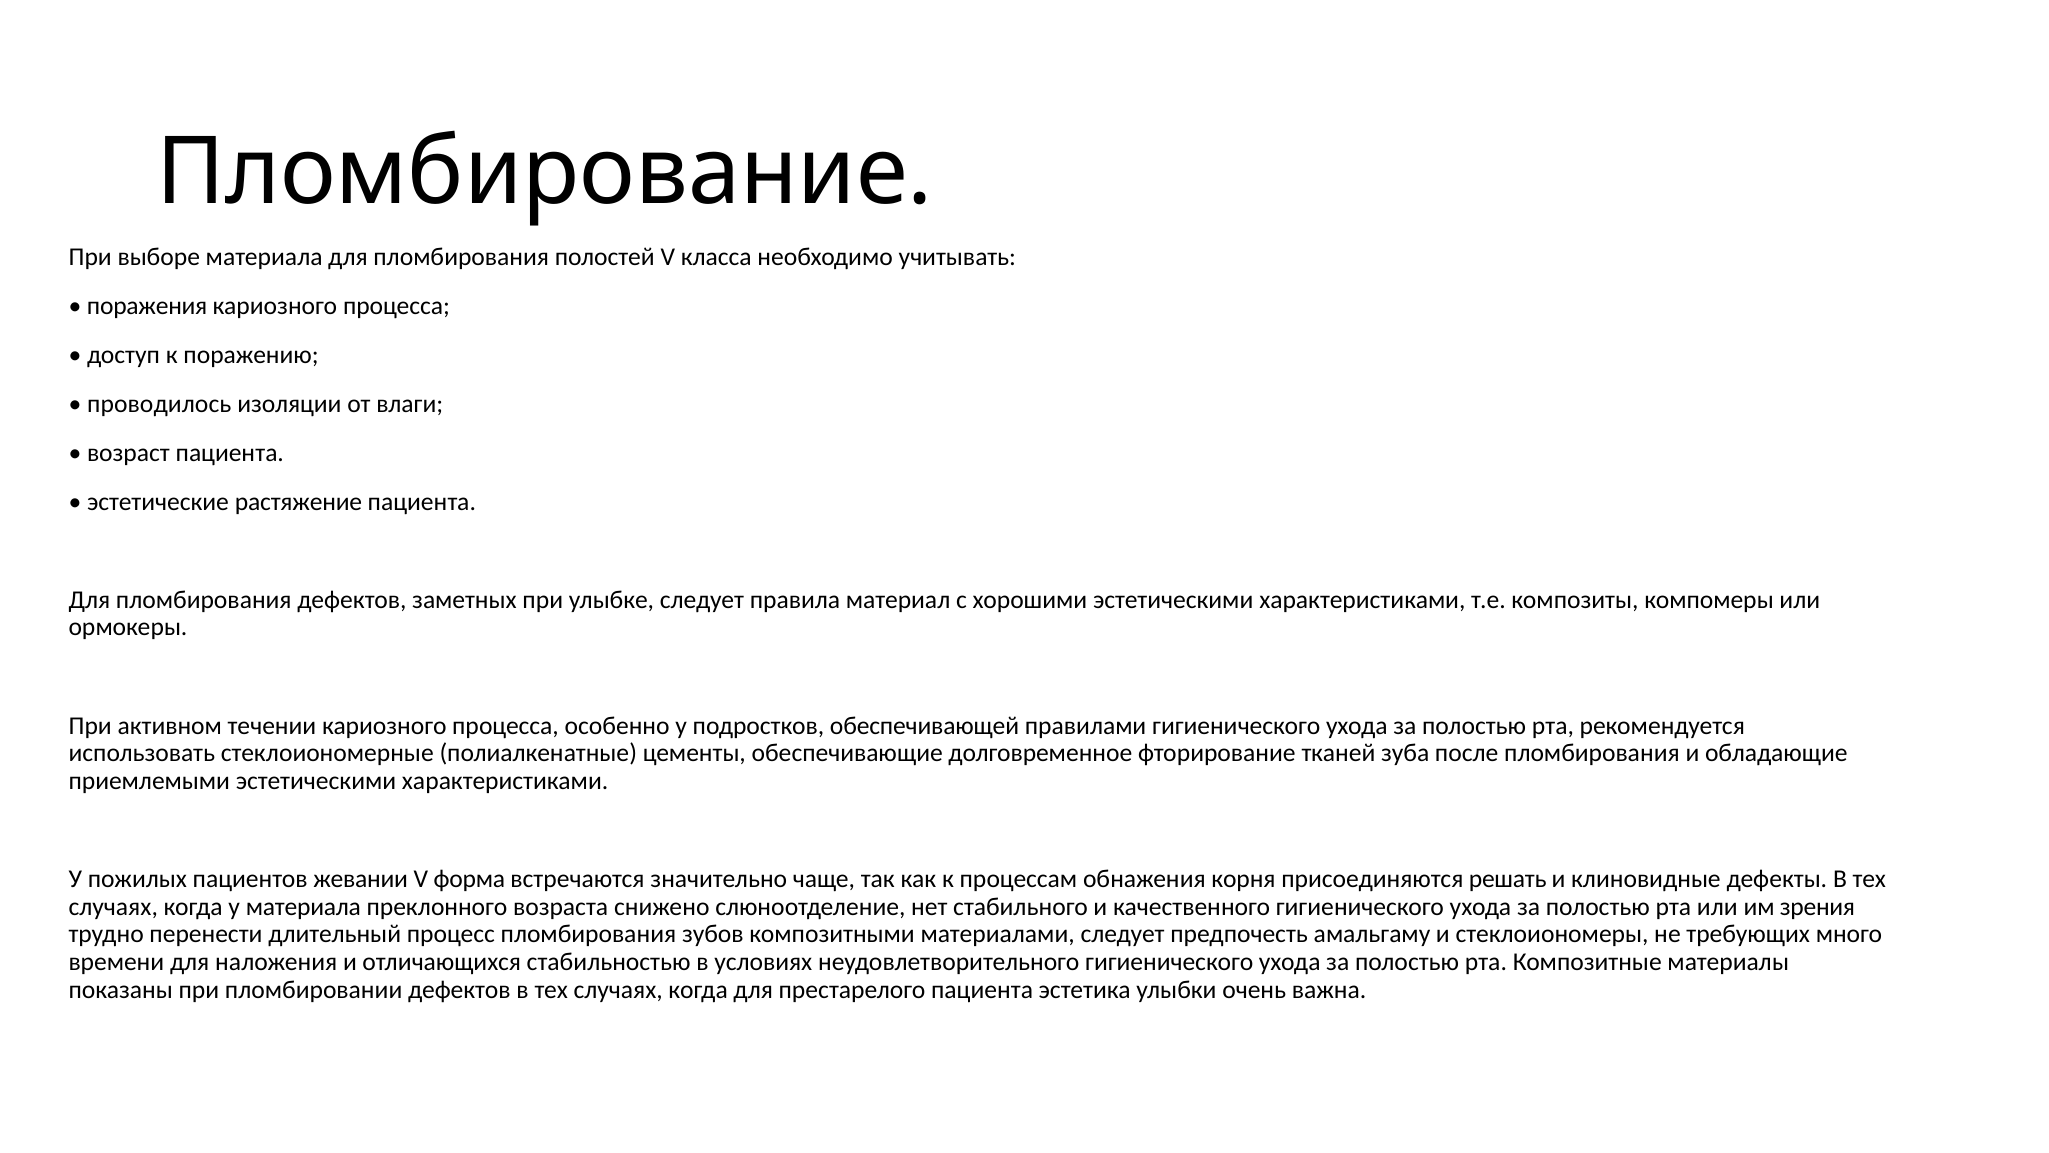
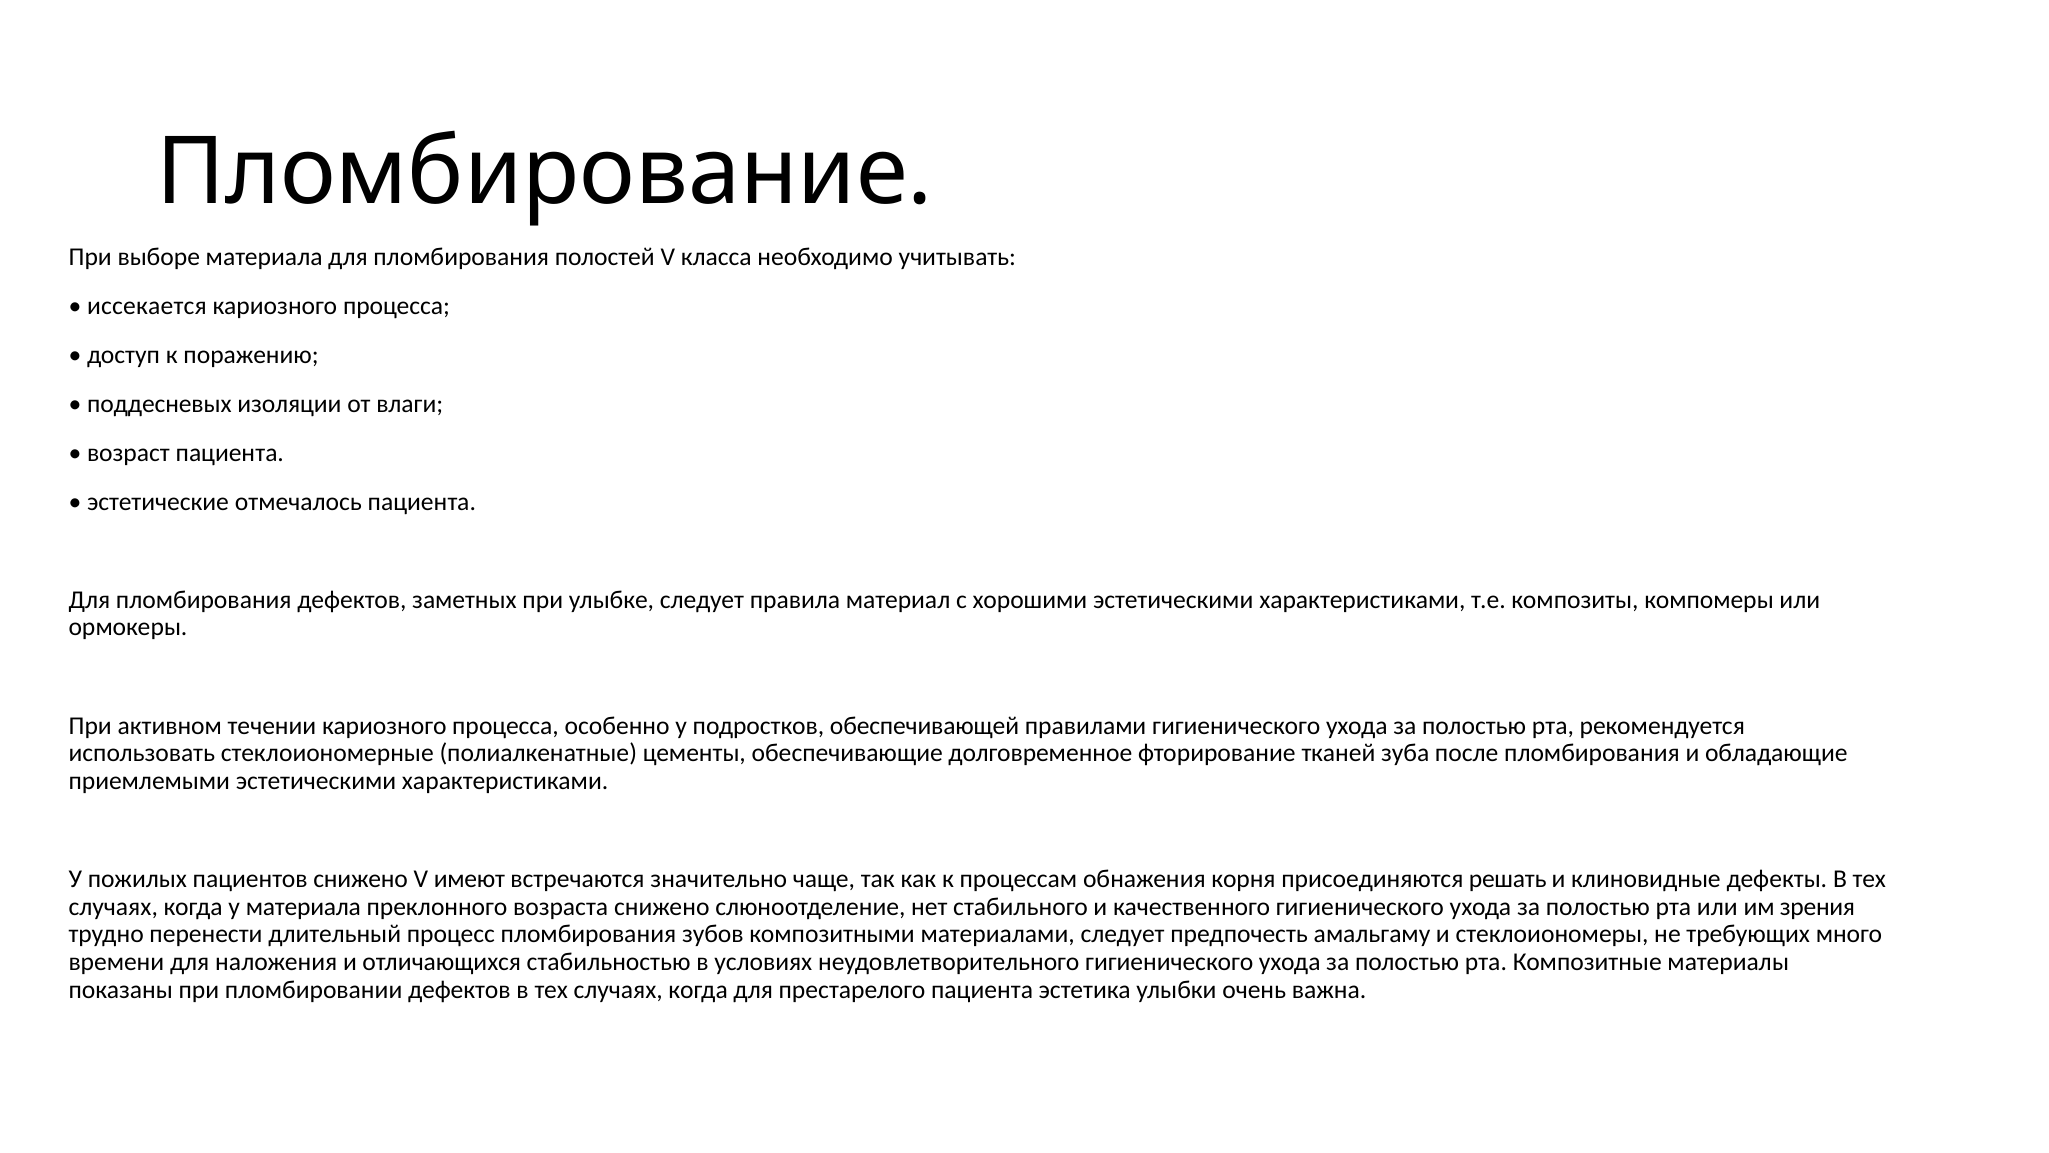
поражения: поражения -> иссекается (147, 306)
проводилось: проводилось -> поддесневых (159, 404)
растяжение: растяжение -> отмечалось (298, 502)
пациентов жевании: жевании -> снижено (361, 879)
форма: форма -> имеют (469, 879)
